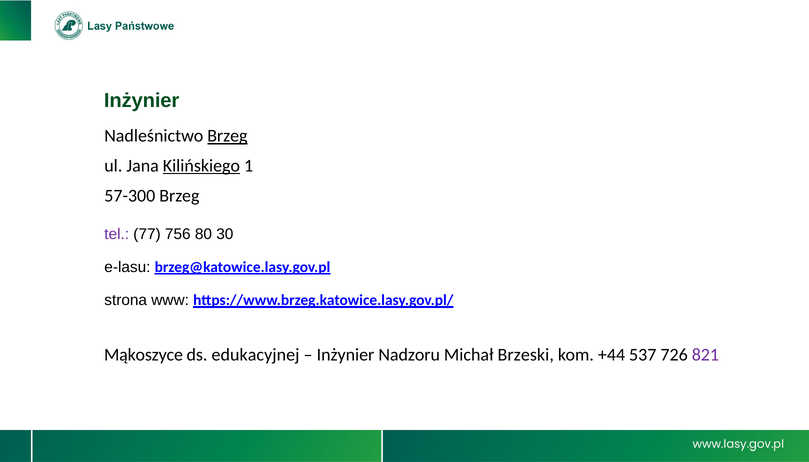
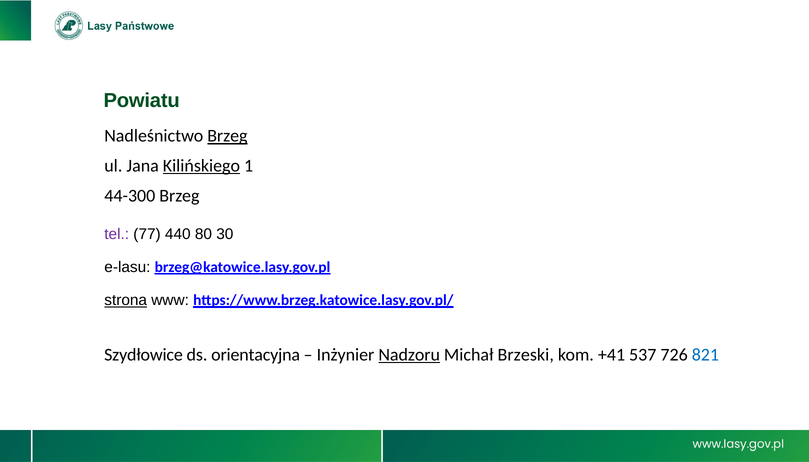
Inżynier: Inżynier -> Powiatu (142, 100)
57-300: 57-300 -> 44-300 (130, 196)
756: 756 -> 440 (178, 234)
strona underline: none -> present (126, 300)
Mąkoszyce: Mąkoszyce -> Szydłowice (143, 355)
edukacyjnej: edukacyjnej -> orientacyjna (256, 355)
Nadzoru underline: none -> present (409, 355)
+44: +44 -> +41 (612, 355)
821 colour: purple -> blue (705, 355)
